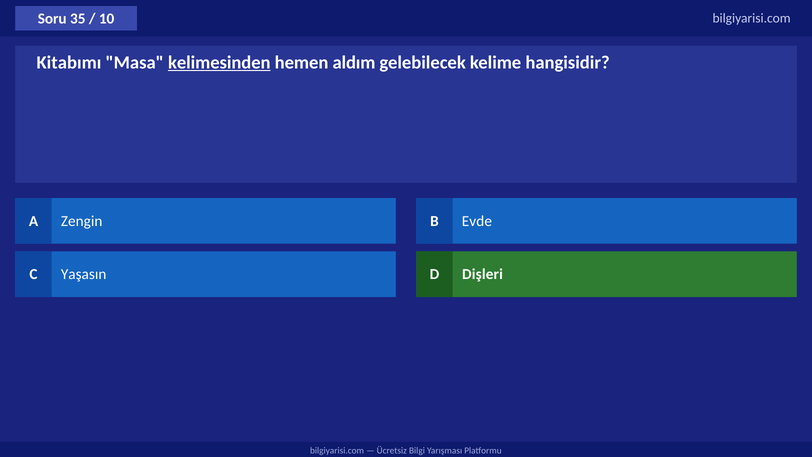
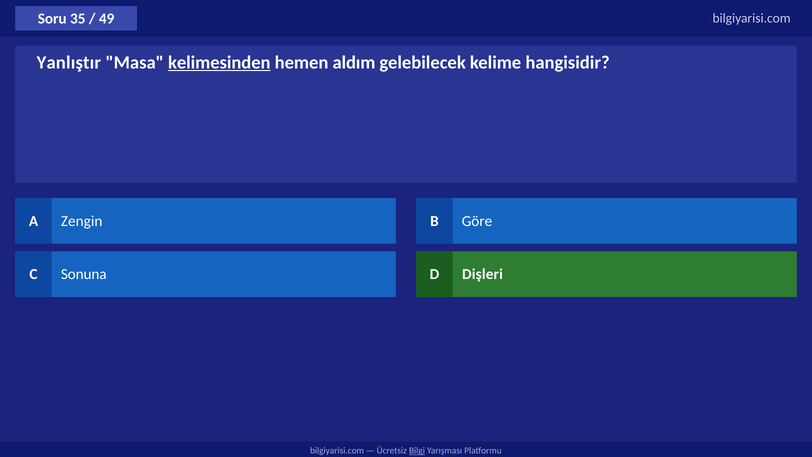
10: 10 -> 49 (107, 19)
Kitabımı: Kitabımı -> Yanlıştır (69, 63)
Evde: Evde -> Göre (477, 221)
Yaşasın: Yaşasın -> Sonuna (84, 274)
Bilgi underline: none -> present (417, 450)
